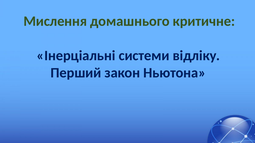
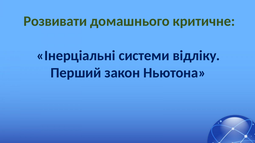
Мислення: Мислення -> Розвивати (55, 21)
